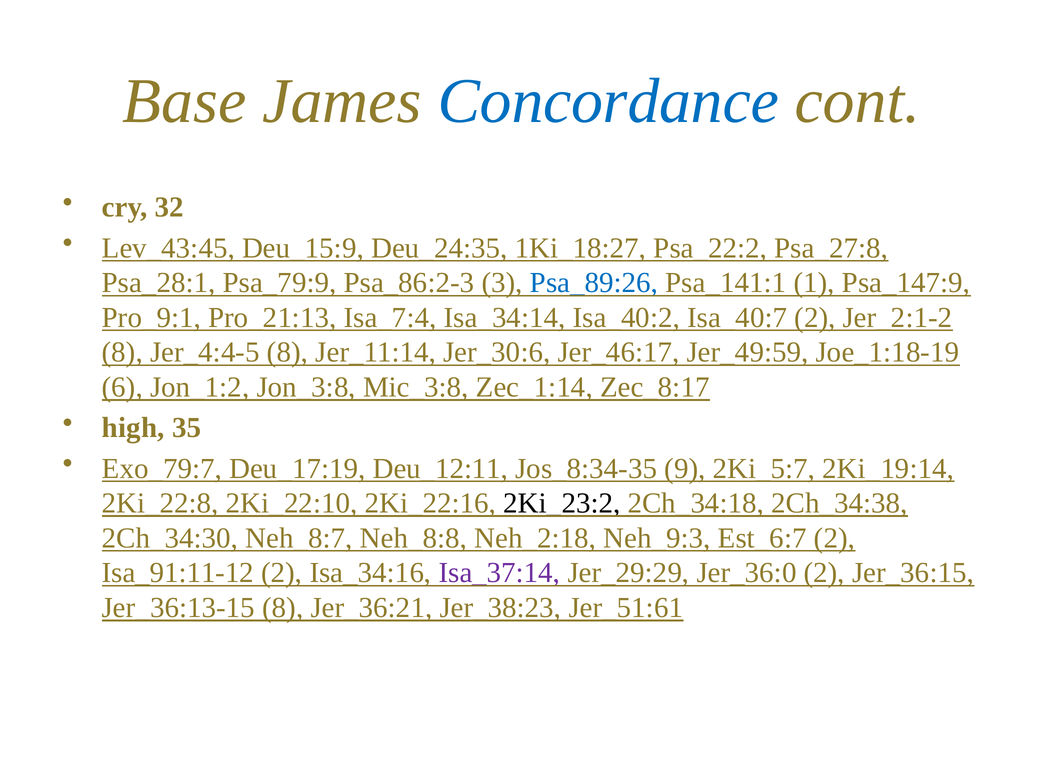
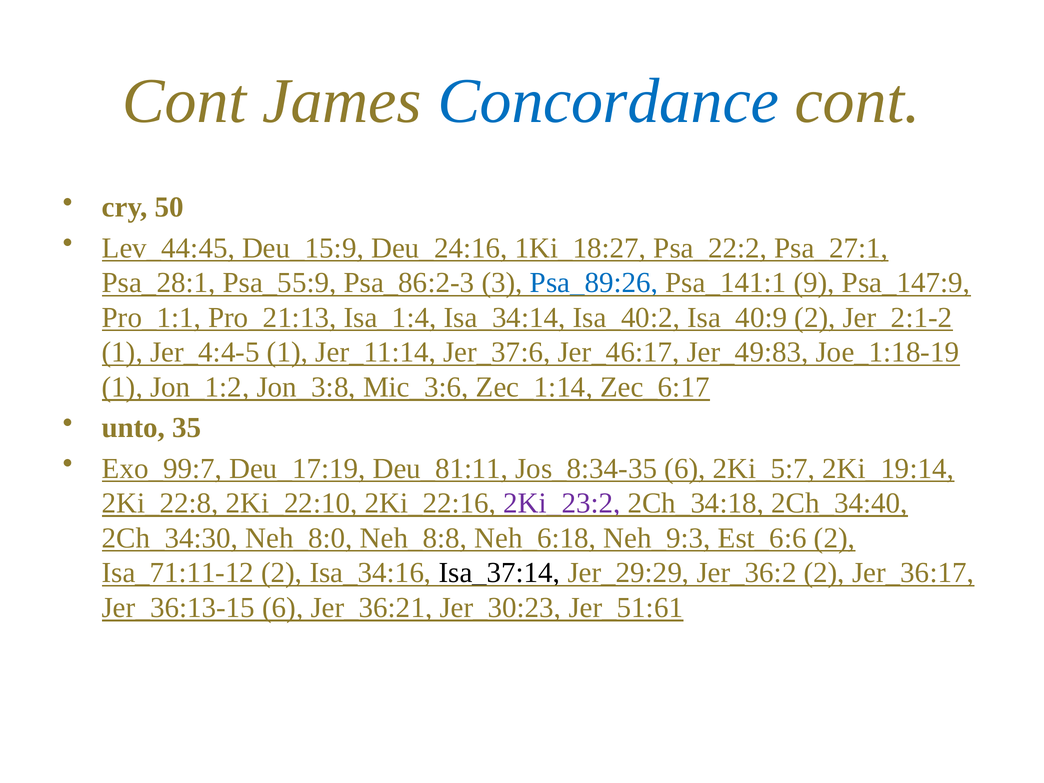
Base: Base -> Cont (184, 101)
32: 32 -> 50 (169, 207)
Lev_43:45: Lev_43:45 -> Lev_44:45 (168, 248)
Deu_24:35: Deu_24:35 -> Deu_24:16 (439, 248)
Psa_27:8: Psa_27:8 -> Psa_27:1 (831, 248)
Psa_79:9: Psa_79:9 -> Psa_55:9 (280, 283)
1: 1 -> 9 (814, 283)
Pro_9:1: Pro_9:1 -> Pro_1:1 (151, 318)
Isa_7:4: Isa_7:4 -> Isa_1:4 (390, 318)
Isa_40:7: Isa_40:7 -> Isa_40:9 (737, 318)
8: 8 -> 1 (122, 352)
Jer_4:4-5 8: 8 -> 1 (287, 352)
Jer_30:6: Jer_30:6 -> Jer_37:6 (497, 352)
Jer_49:59: Jer_49:59 -> Jer_49:83 (748, 352)
6: 6 -> 1 (122, 387)
Mic_3:8: Mic_3:8 -> Mic_3:6 (416, 387)
Zec_8:17: Zec_8:17 -> Zec_6:17 (655, 387)
high: high -> unto (133, 428)
Exo_79:7: Exo_79:7 -> Exo_99:7 (162, 468)
Deu_12:11: Deu_12:11 -> Deu_81:11 (440, 468)
Jos_8:34-35 9: 9 -> 6 (685, 468)
2Ki_23:2 colour: black -> purple (562, 503)
2Ch_34:38: 2Ch_34:38 -> 2Ch_34:40 (839, 503)
Neh_8:7: Neh_8:7 -> Neh_8:0 (299, 538)
Neh_2:18: Neh_2:18 -> Neh_6:18 (535, 538)
Est_6:7: Est_6:7 -> Est_6:6 (762, 538)
Isa_91:11-12: Isa_91:11-12 -> Isa_71:11-12 (178, 573)
Isa_37:14 colour: purple -> black (499, 573)
Jer_36:0: Jer_36:0 -> Jer_36:2 (747, 573)
Jer_36:15: Jer_36:15 -> Jer_36:17 (913, 573)
Jer_36:13-15 8: 8 -> 6 (283, 608)
Jer_38:23: Jer_38:23 -> Jer_30:23 (500, 608)
